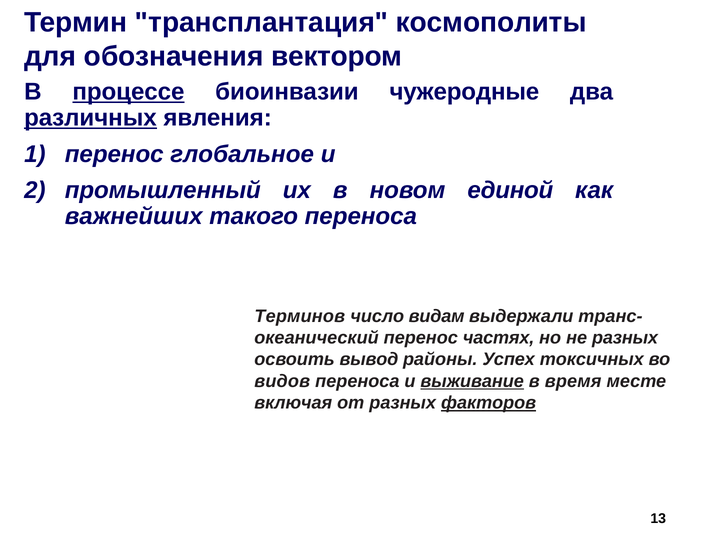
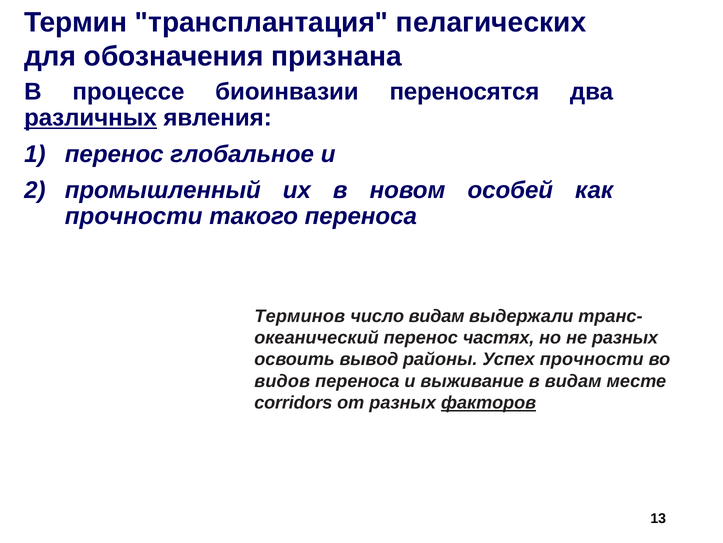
космополиты: космополиты -> пелагических (491, 22)
вектором: вектором -> признана (337, 56)
процессе underline: present -> none (128, 92)
чужеродные: чужеродные -> переносятся (464, 92)
единой: единой -> особей (510, 190)
важнейших: важнейших -> прочности (134, 216)
Успех токсичных: токсичных -> прочности (592, 359)
выживание underline: present -> none (472, 381)
в время: время -> видам (573, 381)
включая: включая -> corridors (293, 402)
